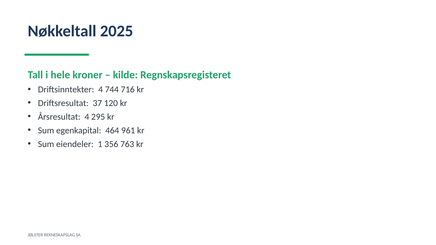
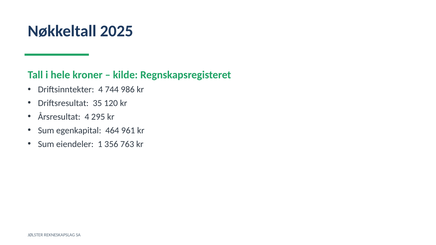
716: 716 -> 986 (128, 90)
37: 37 -> 35 (97, 103)
